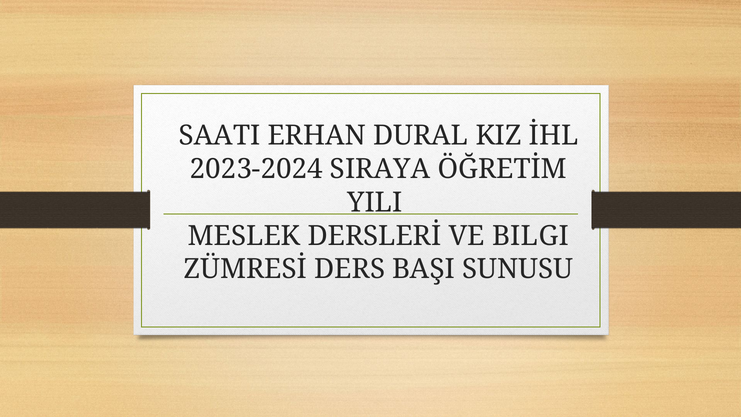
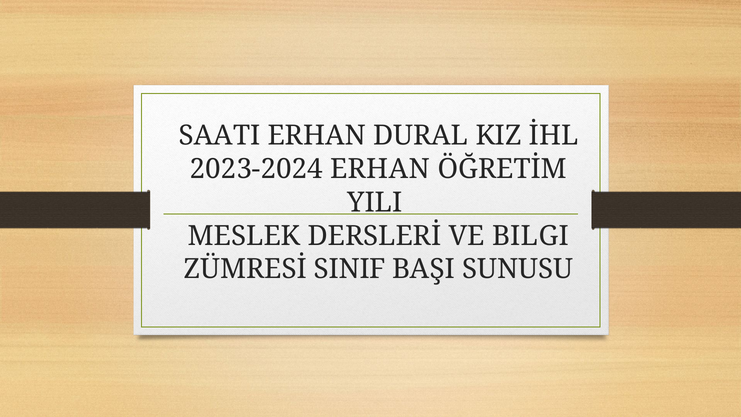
2023-2024 SIRAYA: SIRAYA -> ERHAN (380, 169)
DERS: DERS -> SINIF (350, 269)
